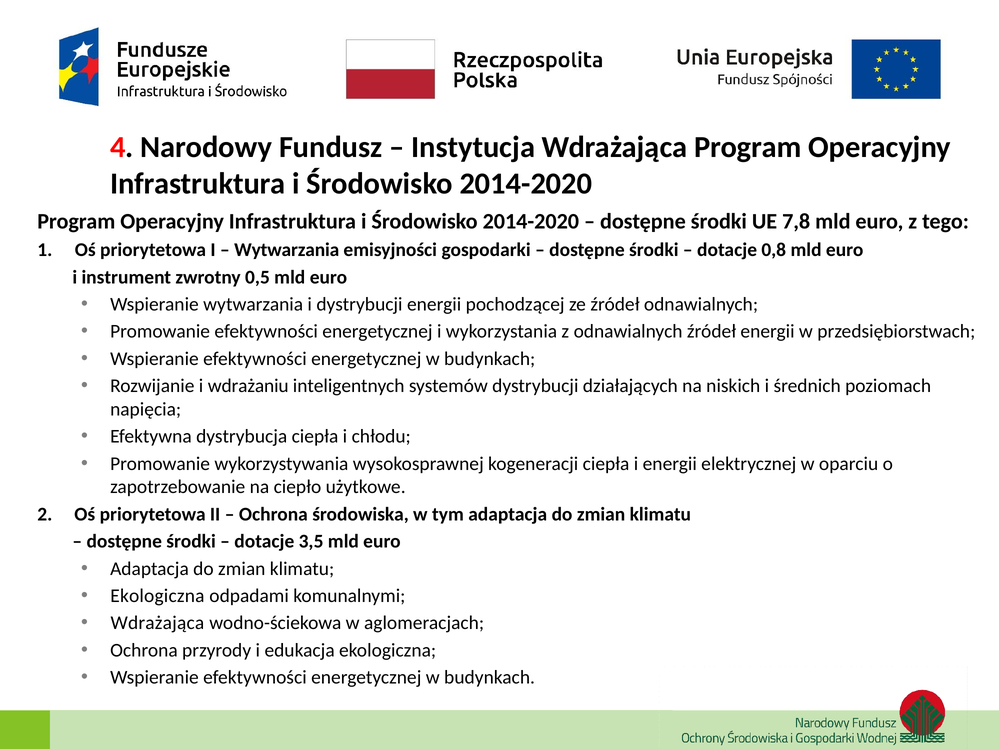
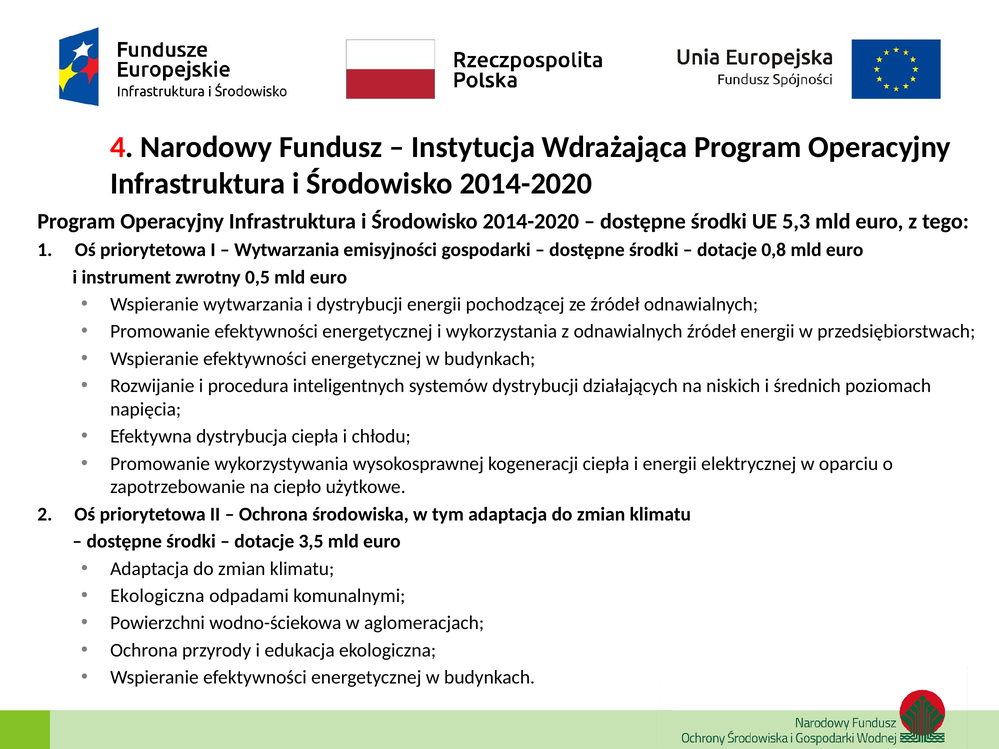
7,8: 7,8 -> 5,3 (796, 221)
wdrażaniu: wdrażaniu -> procedura (248, 386)
Wdrażająca: Wdrażająca -> Powierzchni (158, 623)
